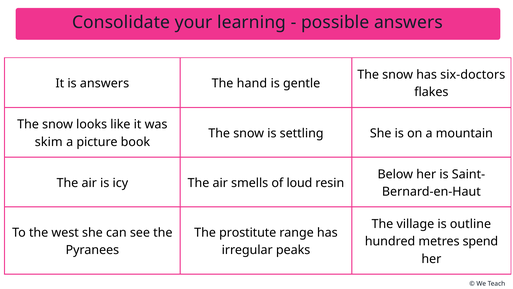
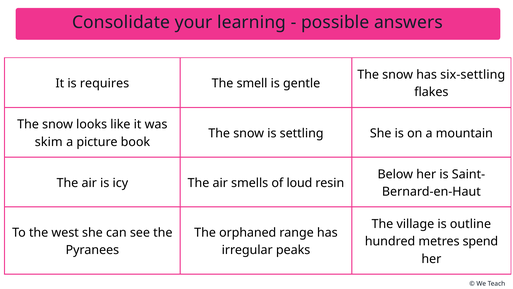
six-doctors: six-doctors -> six-settling (473, 75)
is answers: answers -> requires (105, 83)
hand: hand -> smell (252, 83)
prostitute: prostitute -> orphaned (248, 232)
